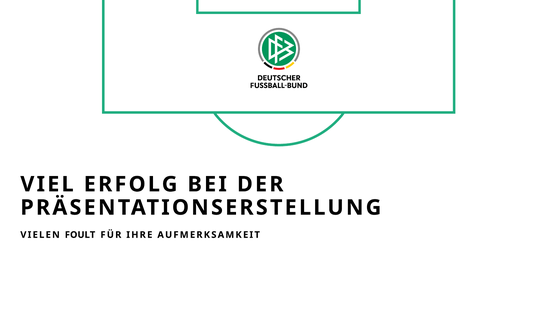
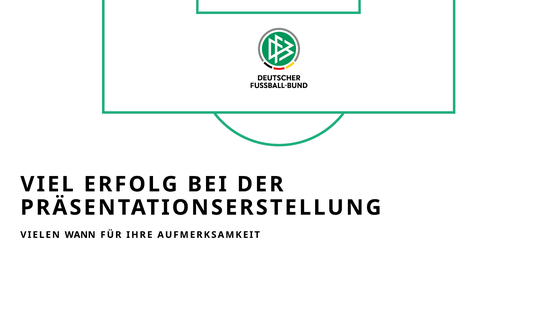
FOULT: FOULT -> WANN (80, 235)
